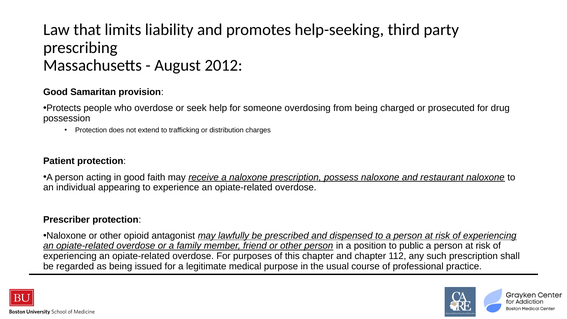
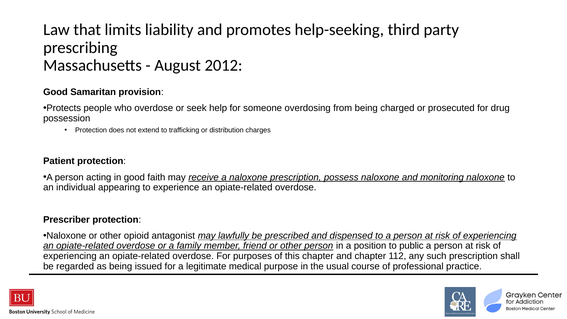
restaurant: restaurant -> monitoring (442, 177)
